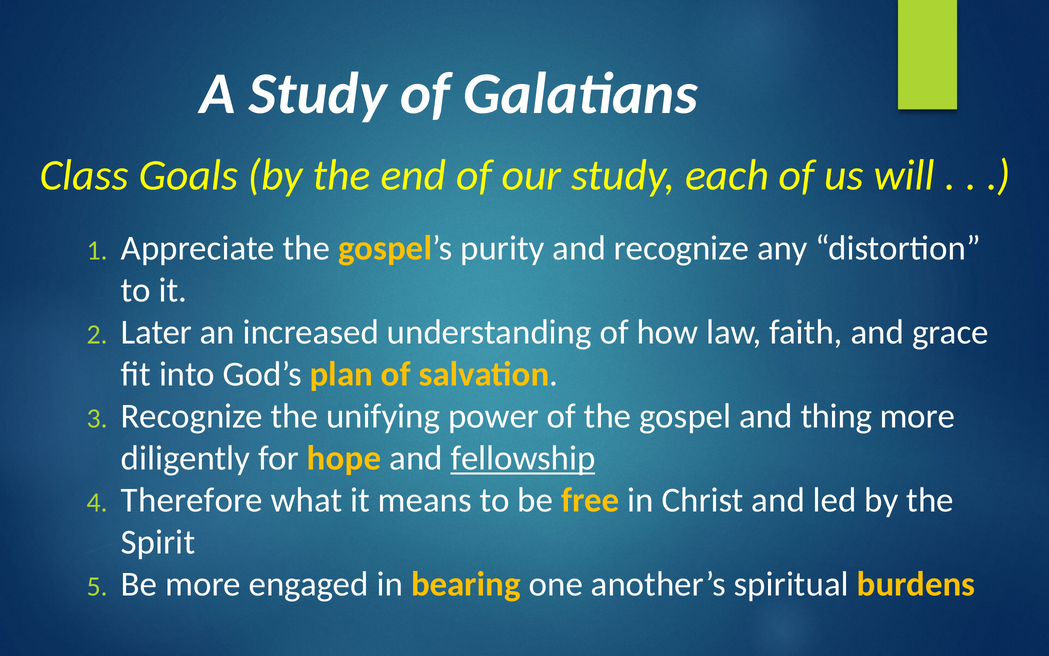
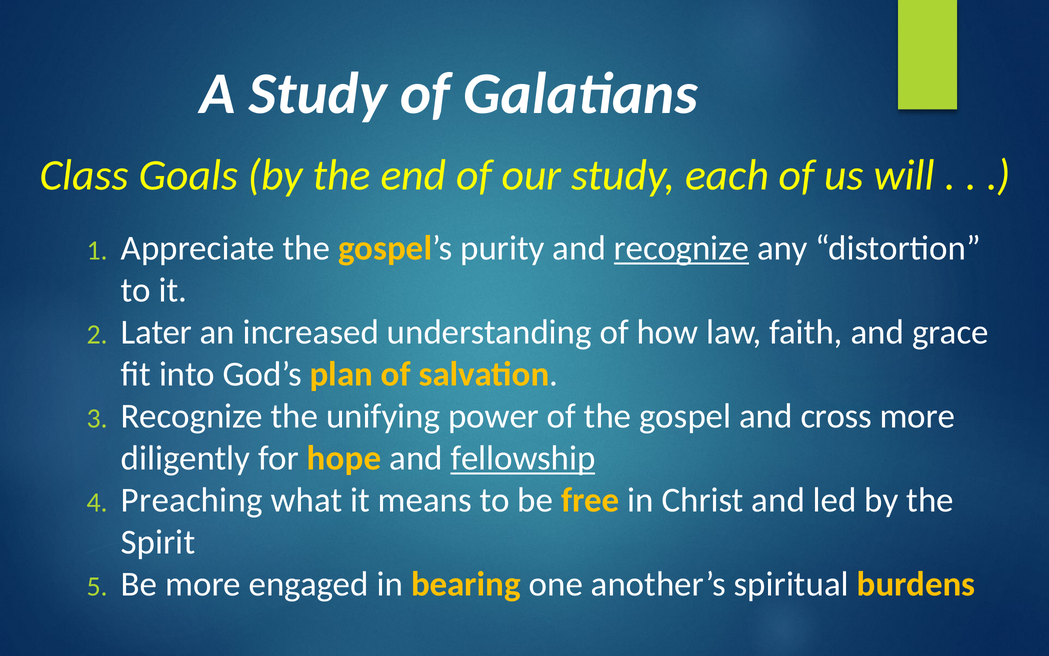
recognize underline: none -> present (682, 248)
thing: thing -> cross (836, 416)
Therefore: Therefore -> Preaching (192, 500)
